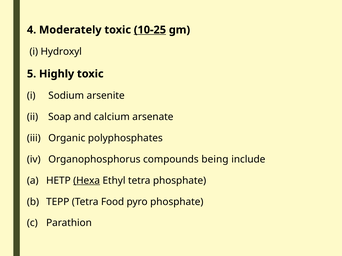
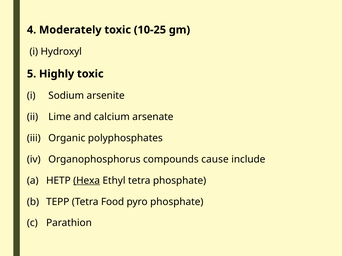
10-25 underline: present -> none (150, 30)
Soap: Soap -> Lime (60, 117)
being: being -> cause (215, 160)
